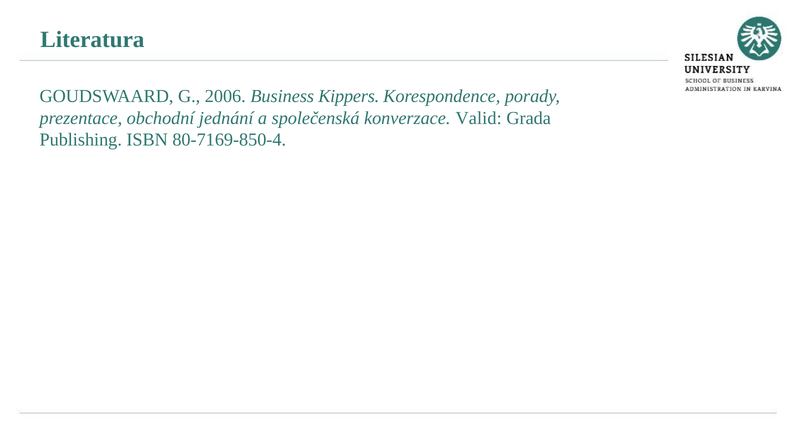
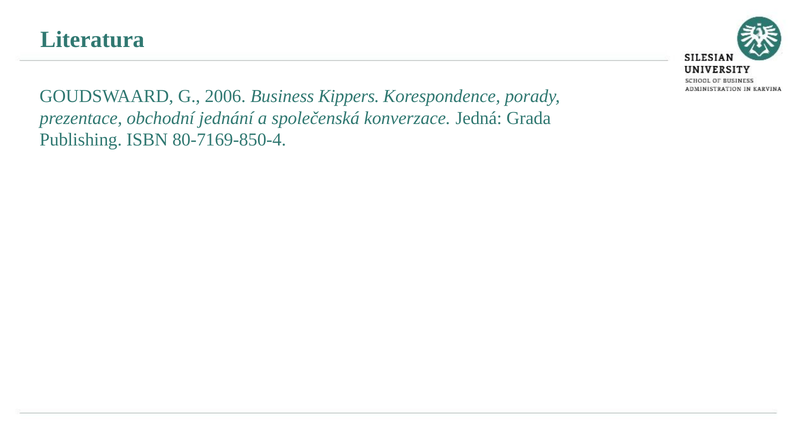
Valid: Valid -> Jedná (479, 118)
